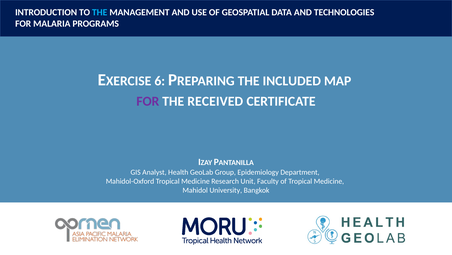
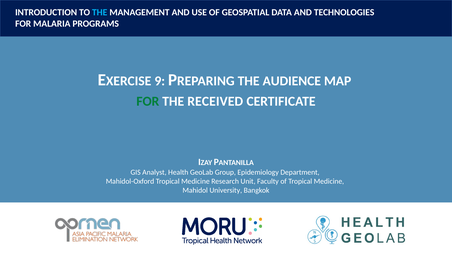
6: 6 -> 9 (160, 81)
INCLUDED: INCLUDED -> AUDIENCE (292, 81)
FOR colour: purple -> green (148, 101)
